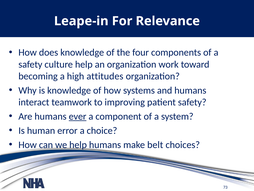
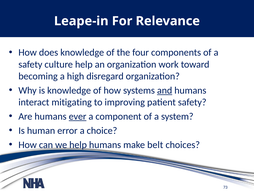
attitudes: attitudes -> disregard (105, 76)
and underline: none -> present (165, 90)
teamwork: teamwork -> mitigating (72, 102)
